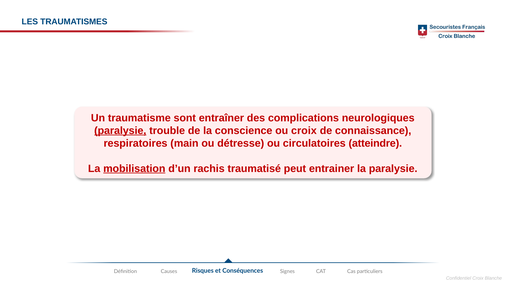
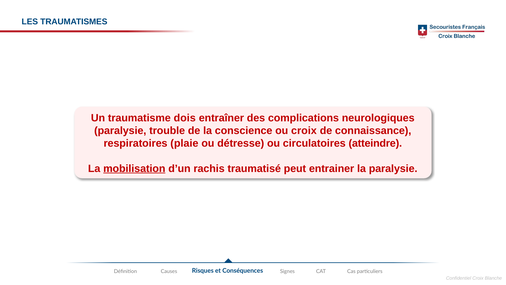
sont: sont -> dois (185, 118)
paralysie underline: present -> none (120, 130)
main: main -> plaie (184, 143)
